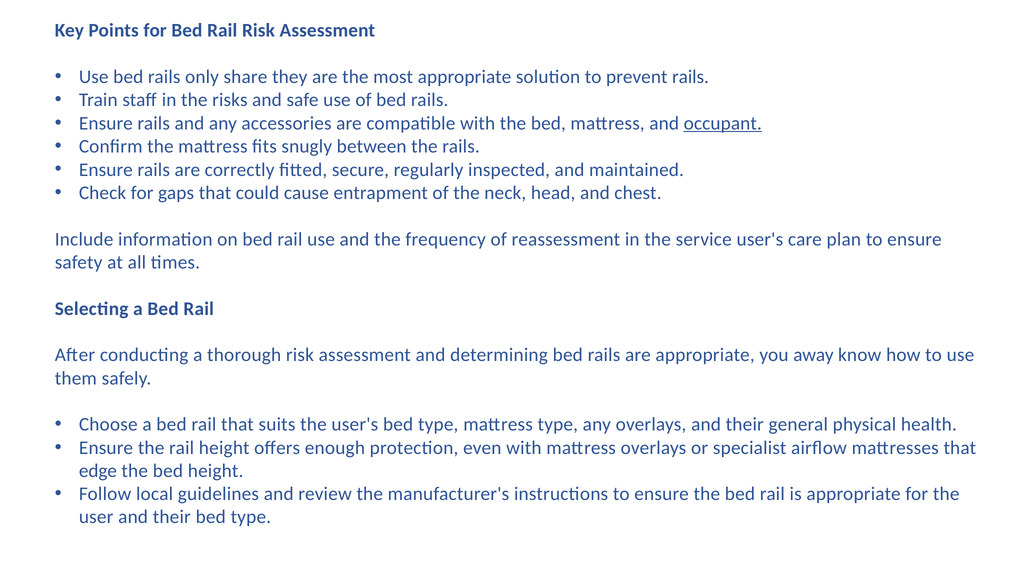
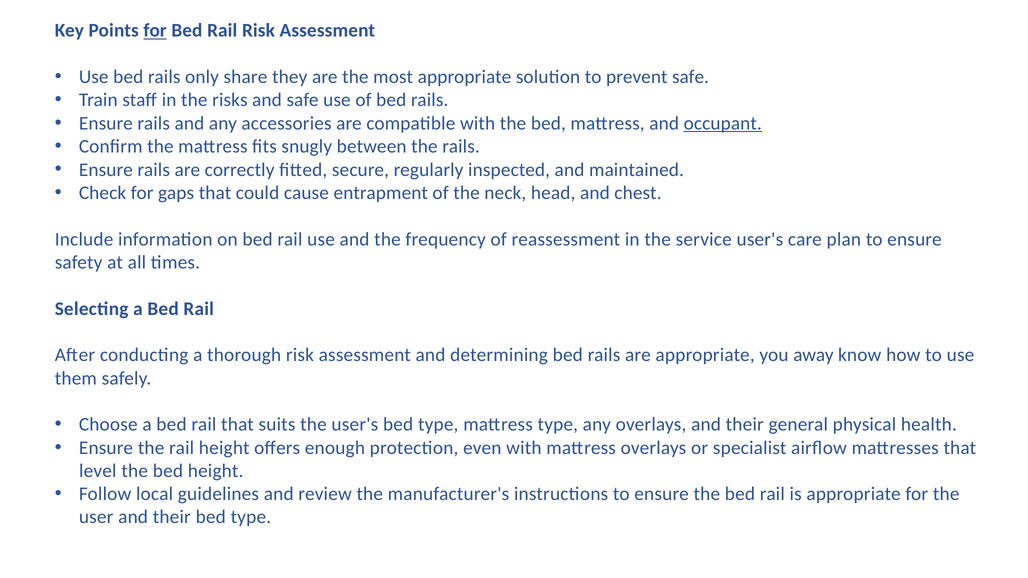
for underline: none -> present (155, 31)
prevent rails: rails -> safe (690, 77)
edge: edge -> level (98, 471)
